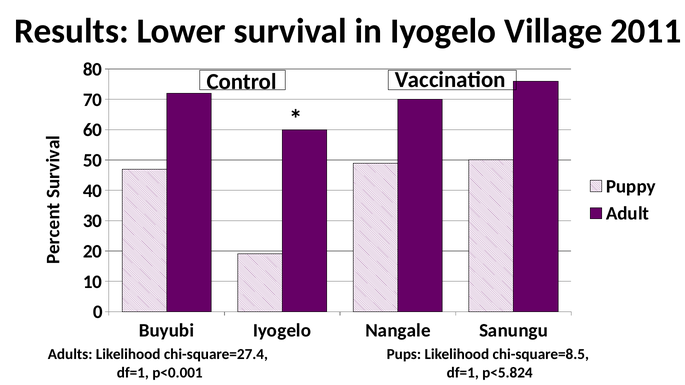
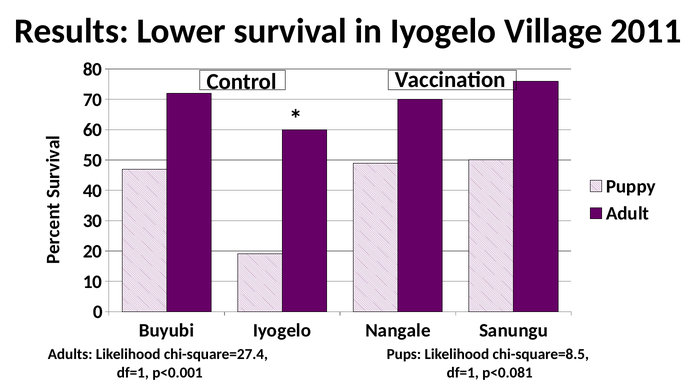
p<5.824: p<5.824 -> p<0.081 (507, 373)
